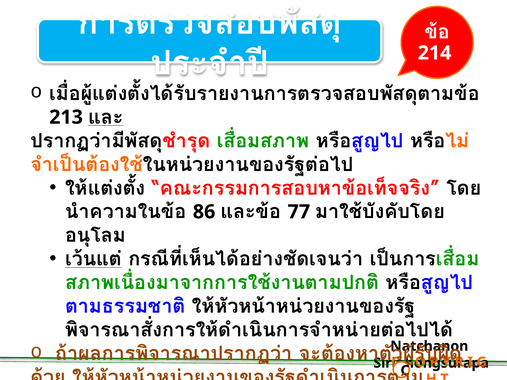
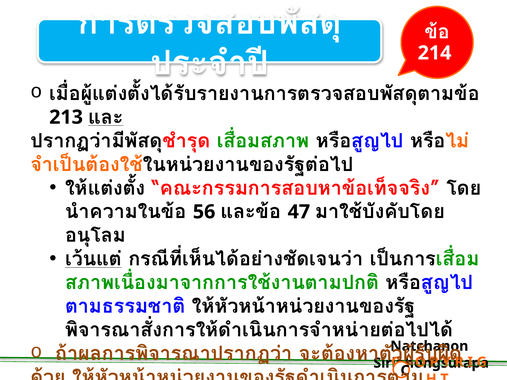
86: 86 -> 56 (204, 212)
77: 77 -> 47 (299, 212)
